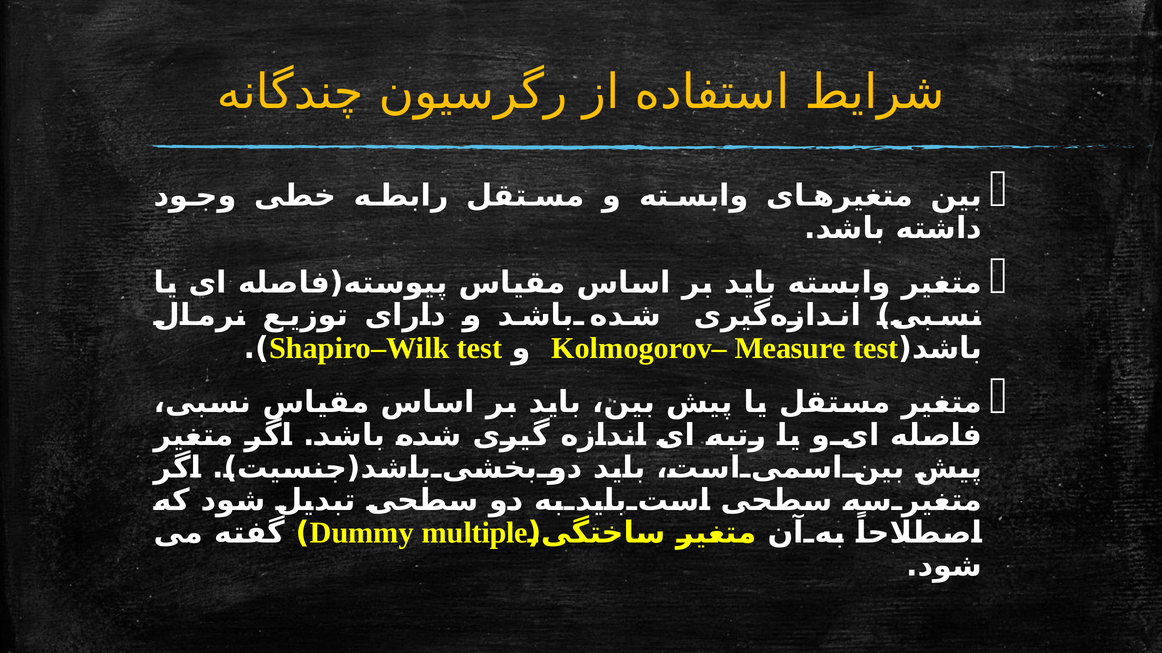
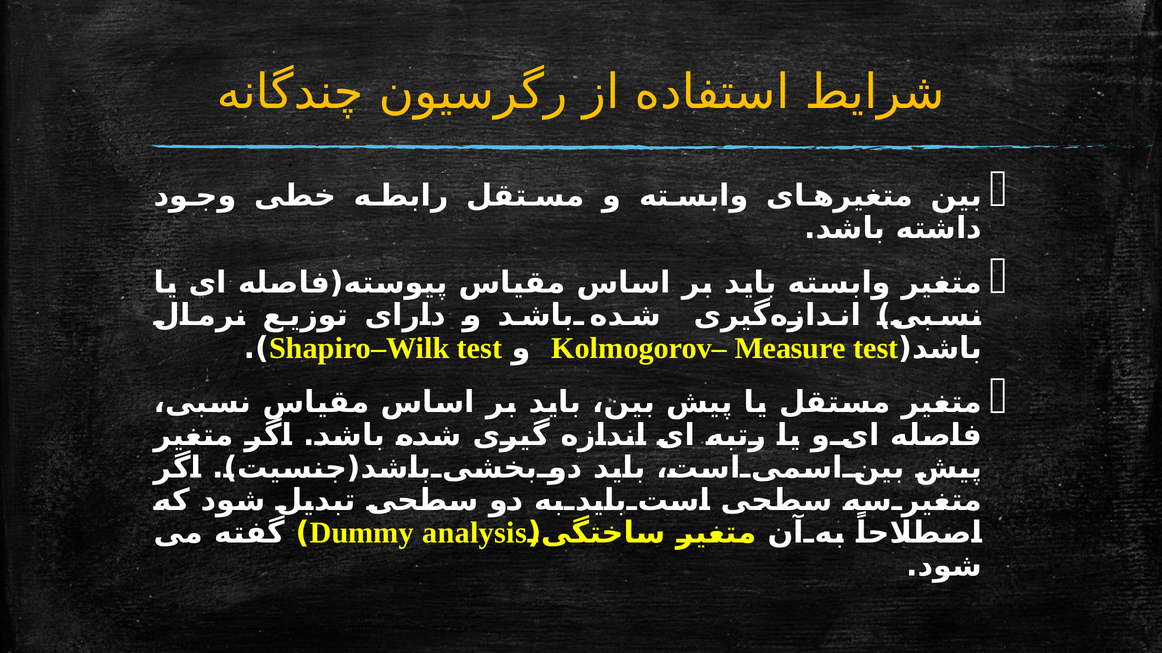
multiple: multiple -> analysis (475, 533)
